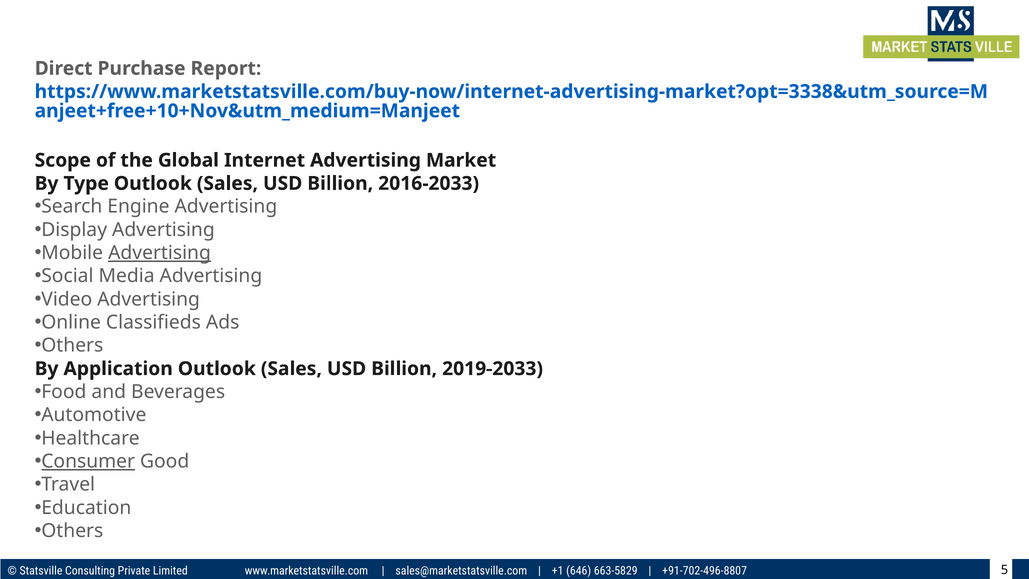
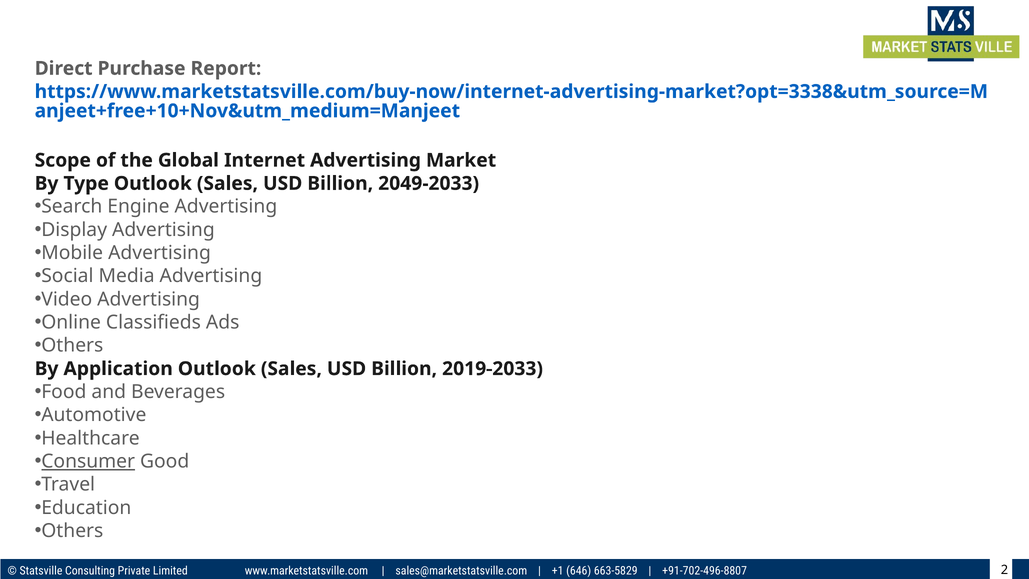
2016-2033: 2016-2033 -> 2049-2033 (429, 183)
Advertising underline: present -> none (160, 253)
5: 5 -> 2 (1004, 570)
